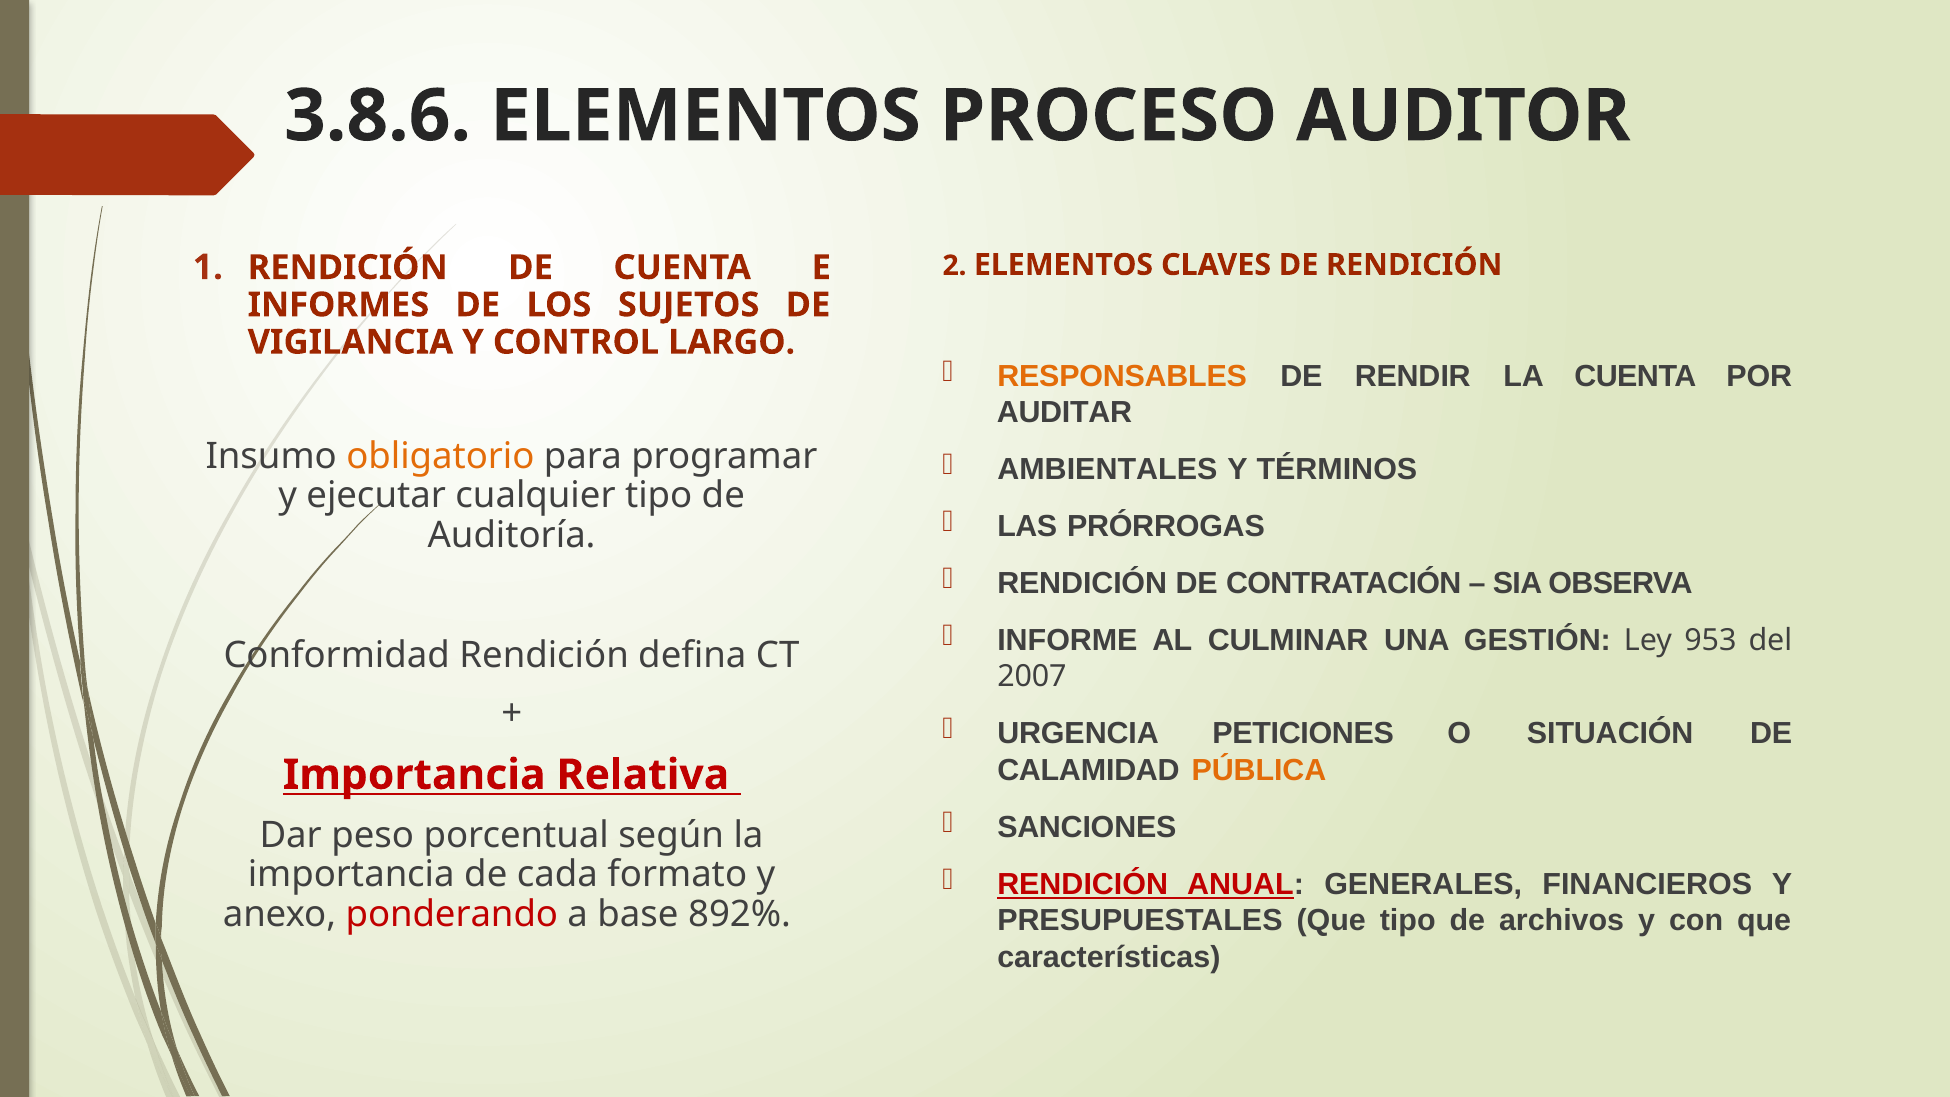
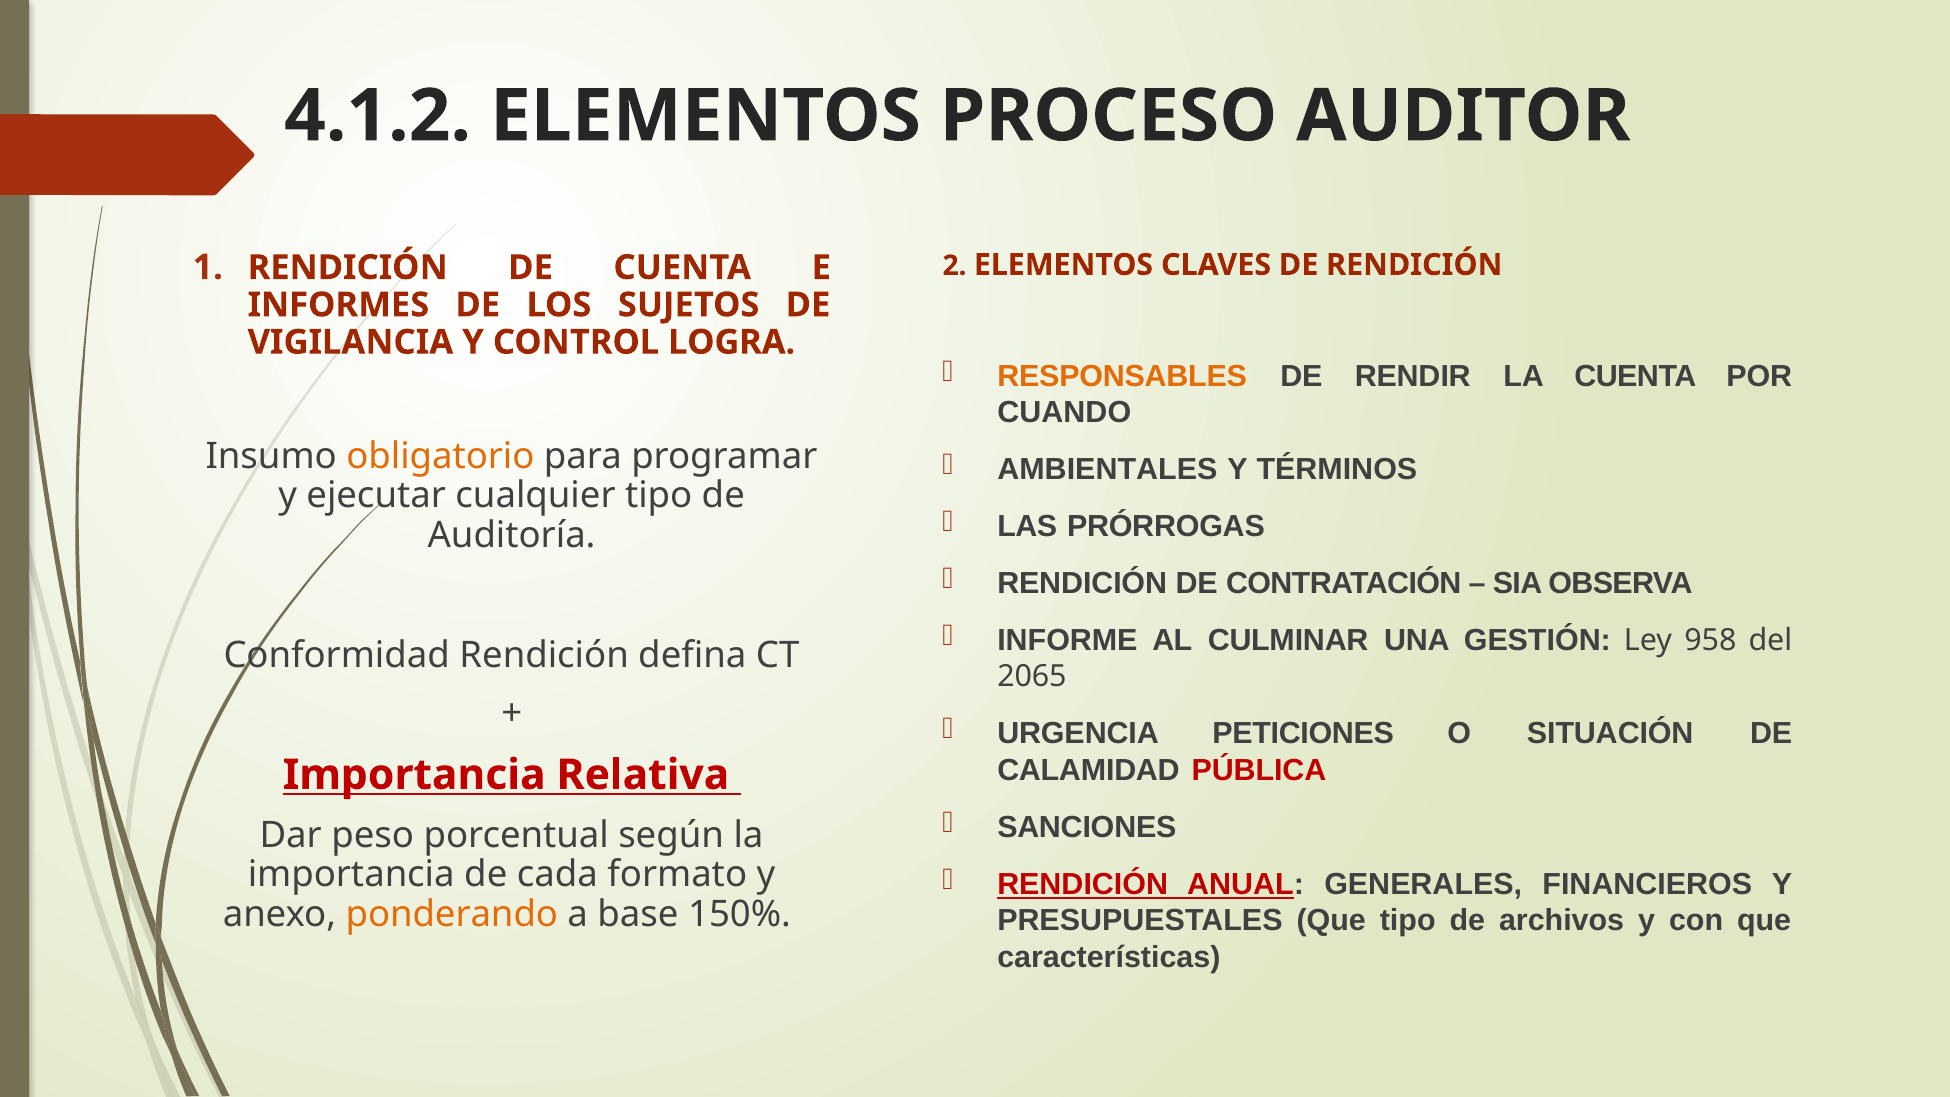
3.8.6: 3.8.6 -> 4.1.2 (378, 116)
LARGO: LARGO -> LOGRA (732, 342)
AUDITAR: AUDITAR -> CUANDO (1064, 413)
953: 953 -> 958 (1710, 640)
2007: 2007 -> 2065 (1032, 677)
PÚBLICA colour: orange -> red (1259, 770)
ponderando colour: red -> orange (452, 914)
892%: 892% -> 150% (740, 914)
